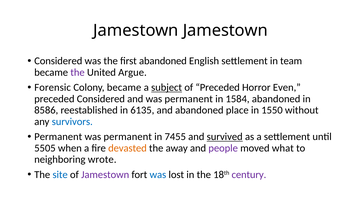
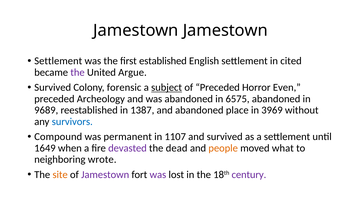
Considered: Considered -> Settlement (58, 61)
first abandoned: abandoned -> established (163, 61)
team: team -> cited (291, 61)
Forensic: Forensic -> Survived (53, 88)
Colony became: became -> forensic (124, 88)
preceded Considered: Considered -> Archeology (101, 99)
and was permanent: permanent -> abandoned (189, 99)
1584: 1584 -> 6575 (238, 99)
8586: 8586 -> 9689 (46, 110)
6135: 6135 -> 1387 (142, 110)
1550: 1550 -> 3969 (272, 110)
Permanent: Permanent -> Compound (58, 137)
7455: 7455 -> 1107 (175, 137)
survived underline: present -> none (225, 137)
5505: 5505 -> 1649 (45, 148)
devasted colour: orange -> purple (127, 148)
away: away -> dead (177, 148)
people colour: purple -> orange (223, 148)
site colour: blue -> orange (60, 175)
was colour: blue -> purple (158, 175)
